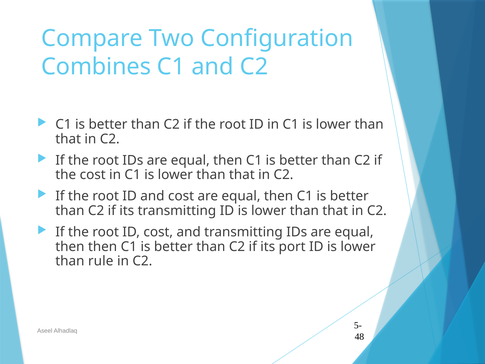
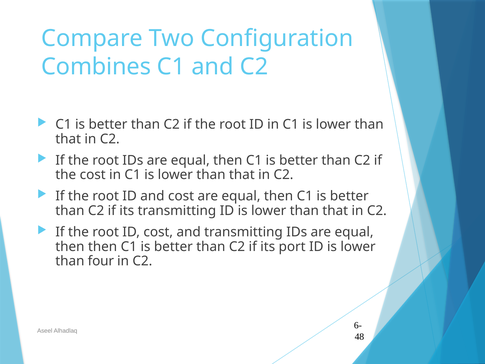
rule: rule -> four (101, 261)
5-: 5- -> 6- (358, 325)
